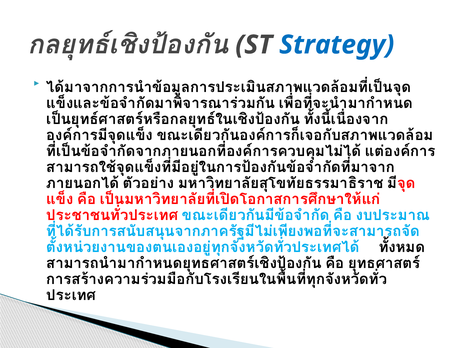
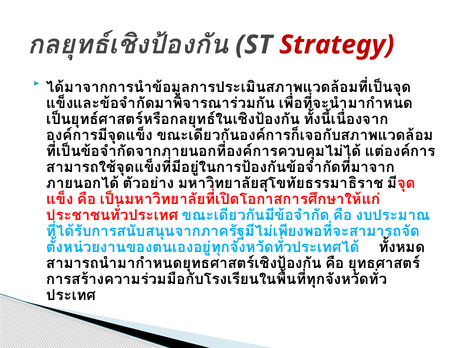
Strategy colour: blue -> red (337, 45)
